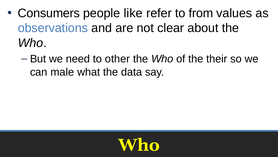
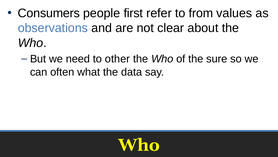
like: like -> first (133, 13)
their: their -> sure (217, 59)
male: male -> often (62, 72)
